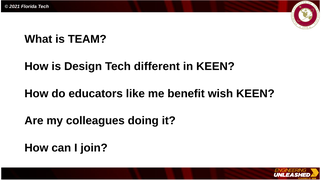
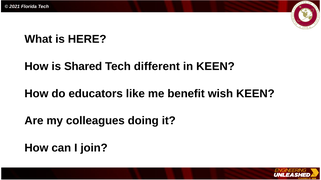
is TEAM: TEAM -> HERE (87, 39)
Design: Design -> Shared (83, 67)
